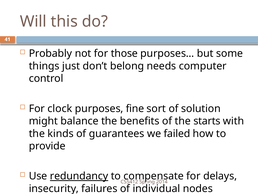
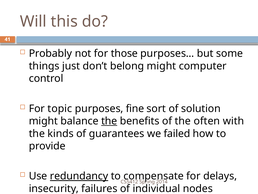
belong needs: needs -> might (161, 66)
clock: clock -> topic (60, 108)
the underline: none -> present (109, 121)
starts: starts -> often (207, 121)
